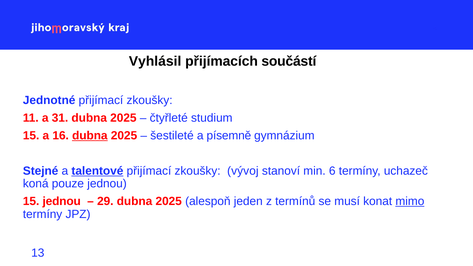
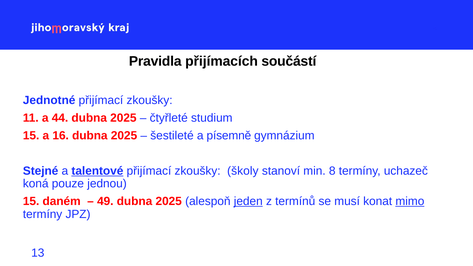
Vyhlásil: Vyhlásil -> Pravidla (155, 61)
31: 31 -> 44 (60, 118)
dubna underline: present -> none (90, 136)
vývoj: vývoj -> školy (243, 171)
6: 6 -> 8 (332, 171)
15 jednou: jednou -> daném (62, 201)
29: 29 -> 49 (105, 201)
jeden underline: none -> present (248, 201)
